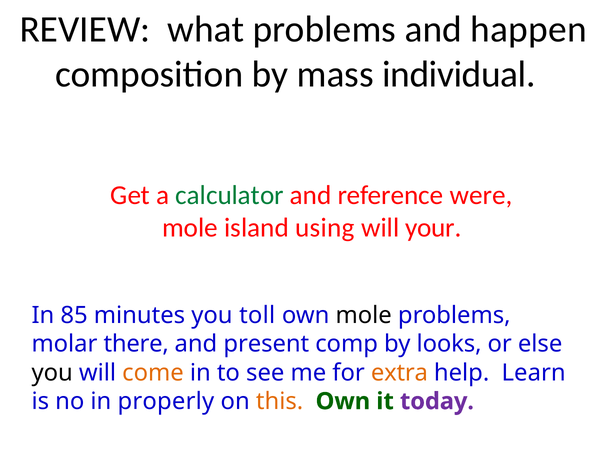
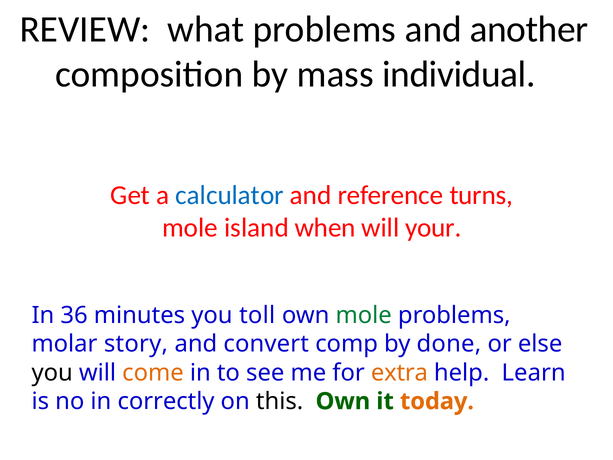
happen: happen -> another (529, 29)
calculator colour: green -> blue (230, 195)
were: were -> turns (481, 195)
using: using -> when (325, 228)
85: 85 -> 36 (74, 315)
mole colour: black -> green (364, 315)
there: there -> story (136, 344)
present: present -> convert (266, 344)
looks: looks -> done (449, 344)
properly: properly -> correctly (166, 401)
this colour: orange -> black (280, 401)
today colour: purple -> orange (437, 401)
